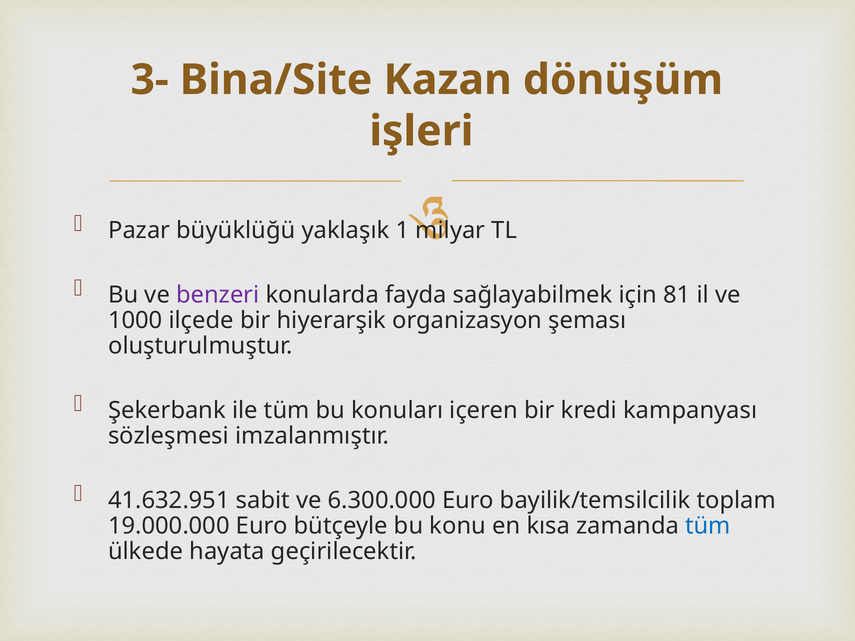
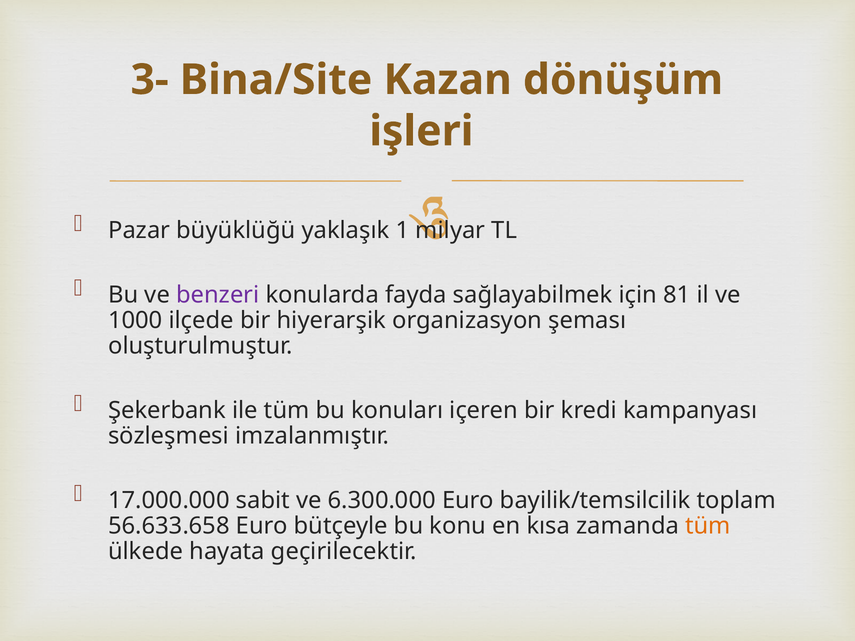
41.632.951: 41.632.951 -> 17.000.000 (169, 501)
19.000.000: 19.000.000 -> 56.633.658 (169, 526)
tüm colour: blue -> orange (708, 526)
